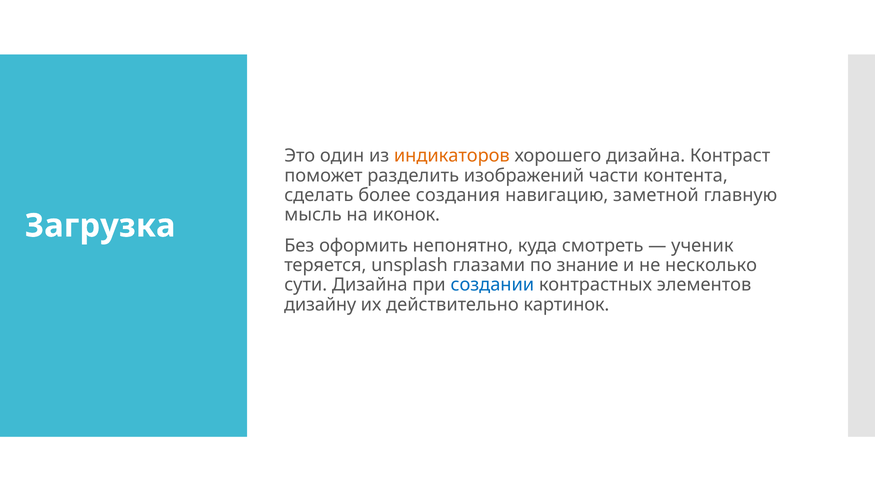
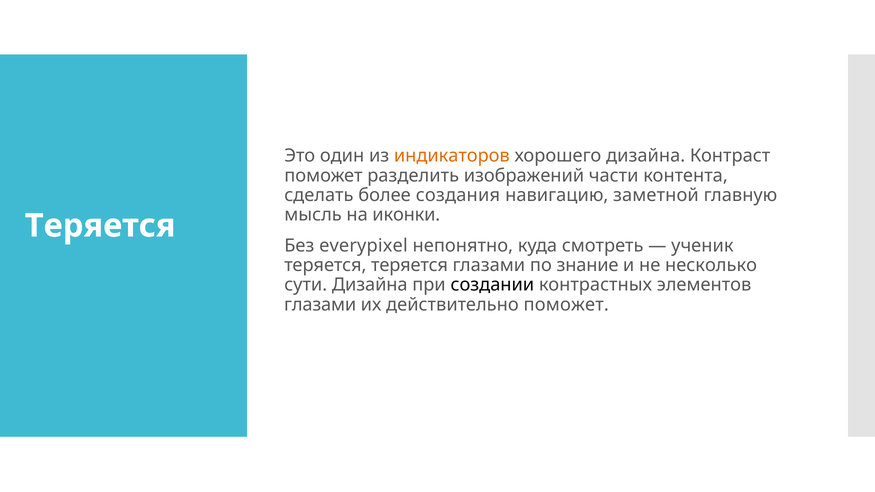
иконок: иконок -> иконки (406, 215)
Загрузка: Загрузка -> Теряется (100, 226)
оформить: оформить -> everypixel (363, 246)
теряется unsplash: unsplash -> теряется (410, 265)
создании colour: blue -> black (492, 285)
дизайну: дизайну -> глазами (320, 305)
действительно картинок: картинок -> поможет (566, 305)
